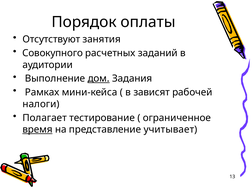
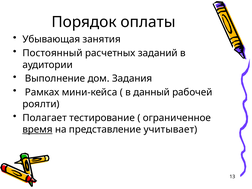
Отсутствуют: Отсутствуют -> Убывающая (51, 39)
Совокупного: Совокупного -> Постоянный (52, 53)
дом underline: present -> none (99, 79)
зависят: зависят -> данный (152, 92)
налоги: налоги -> роялти (41, 104)
